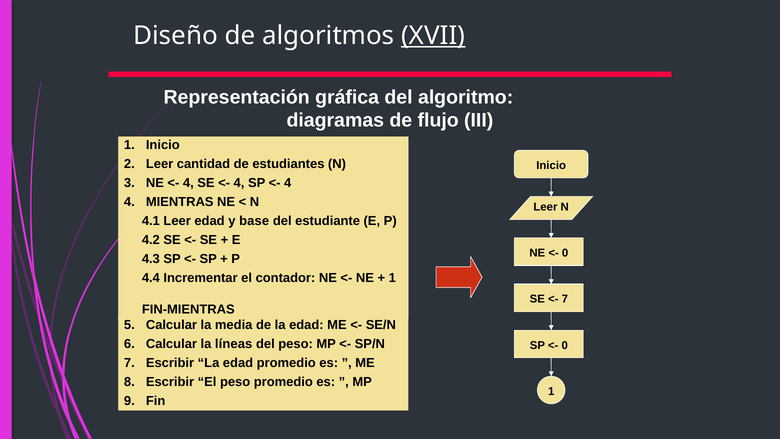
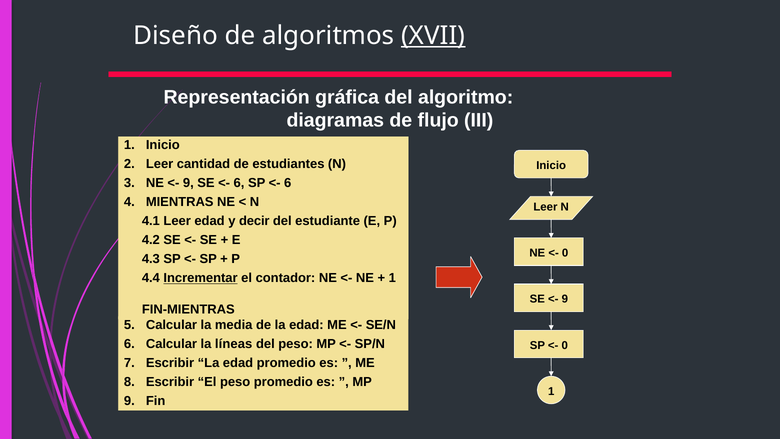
4: 4 -> 9 (188, 183)
4: 4 -> 6 (239, 183)
4: 4 -> 6 (288, 183)
base: base -> decir (254, 221)
Incrementar underline: none -> present (201, 278)
7: 7 -> 9 (565, 299)
